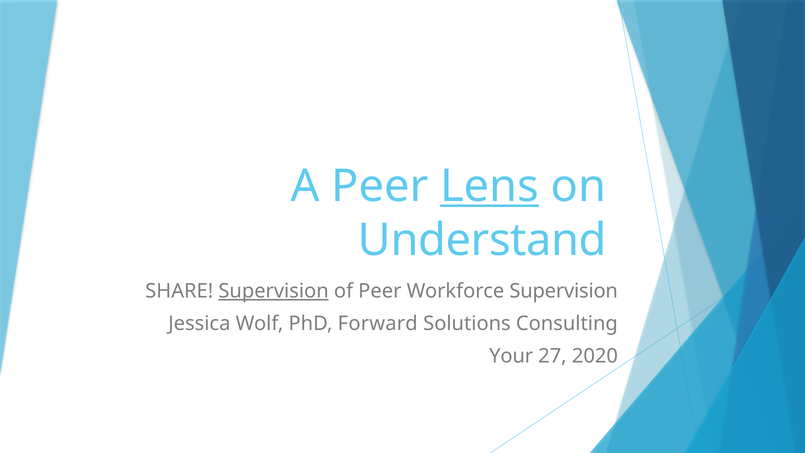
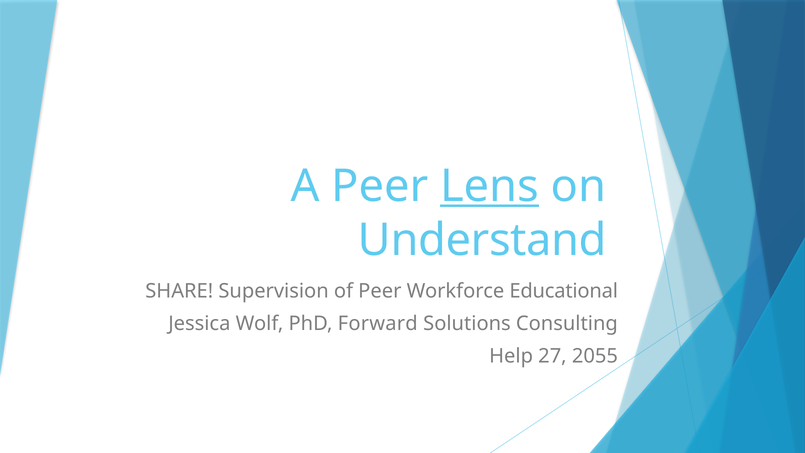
Supervision underline: present -> none (274, 291)
Workforce Supervision: Supervision -> Educational (564, 291)
Your: Your -> Help (511, 356)
2020: 2020 -> 2055 (595, 356)
